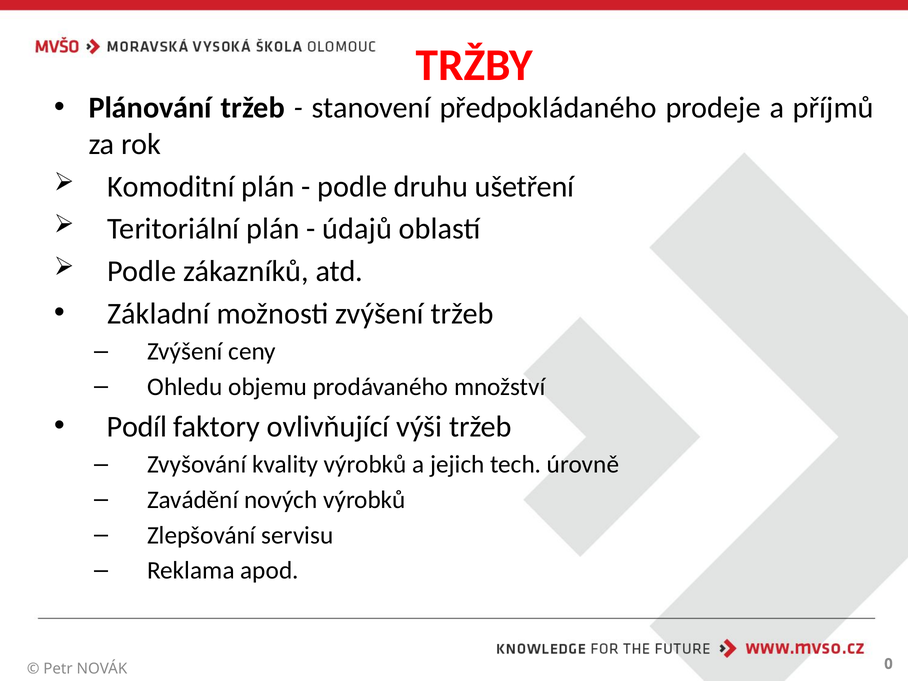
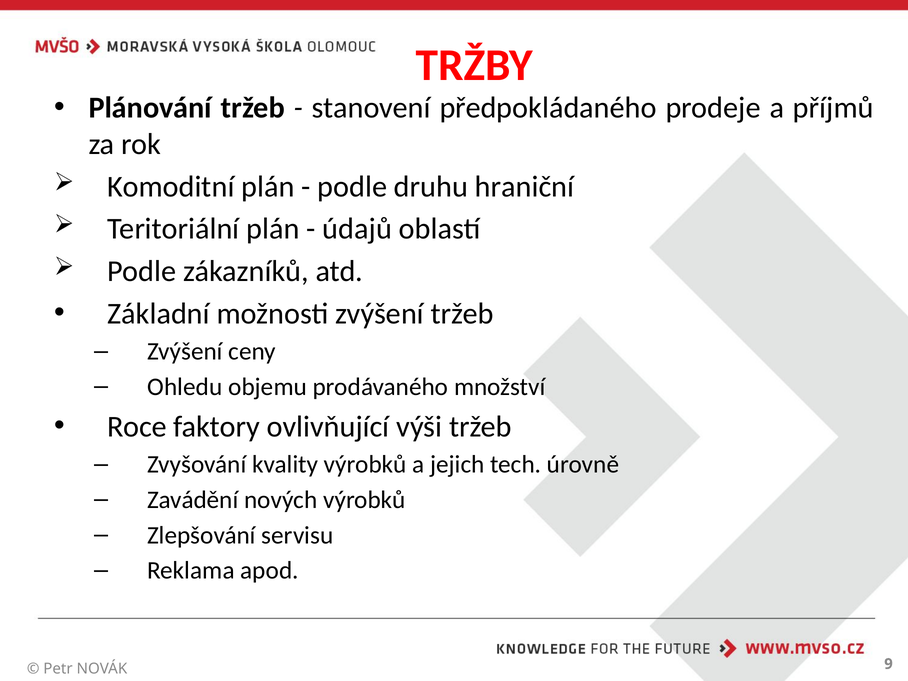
ušetření: ušetření -> hraniční (525, 187)
Podíl: Podíl -> Roce (137, 427)
0: 0 -> 9 (888, 664)
